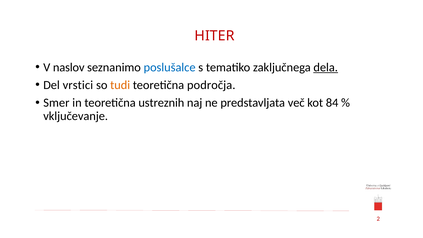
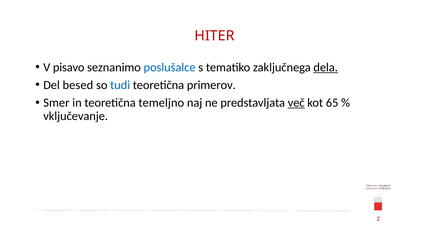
naslov: naslov -> pisavo (69, 67)
vrstici: vrstici -> besed (78, 85)
tudi colour: orange -> blue (120, 85)
področja: področja -> primerov (211, 85)
ustreznih: ustreznih -> temeljno (161, 103)
več underline: none -> present (296, 103)
84: 84 -> 65 (332, 103)
